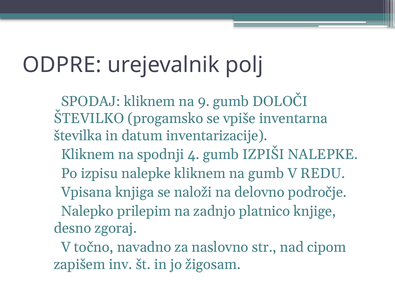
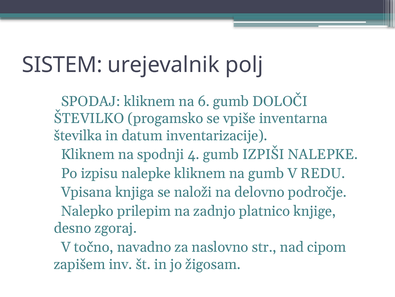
ODPRE: ODPRE -> SISTEM (62, 65)
9: 9 -> 6 (204, 101)
